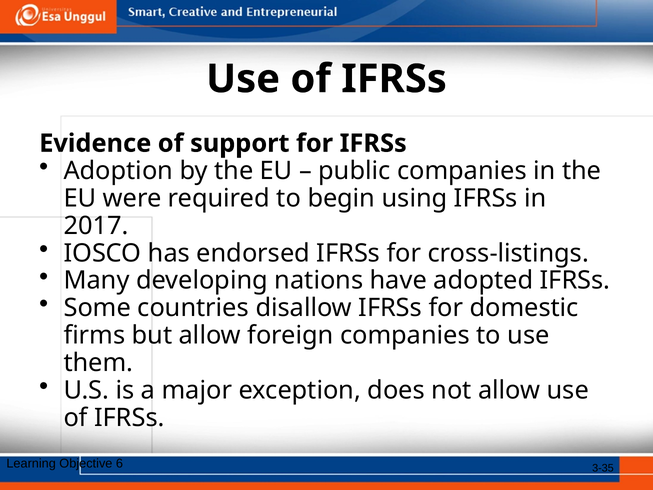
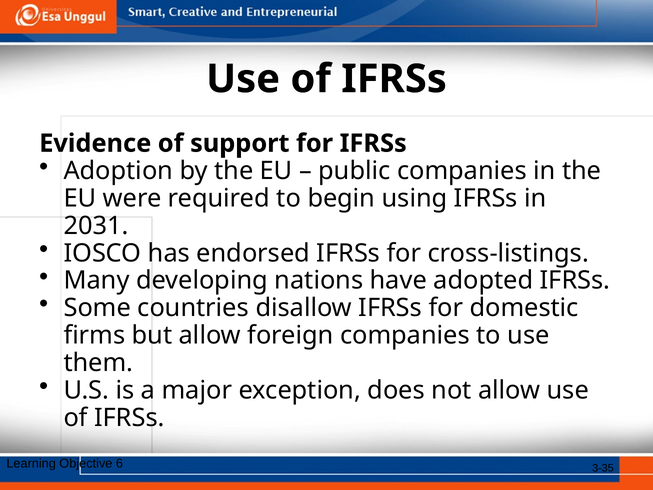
2017: 2017 -> 2031 (96, 226)
